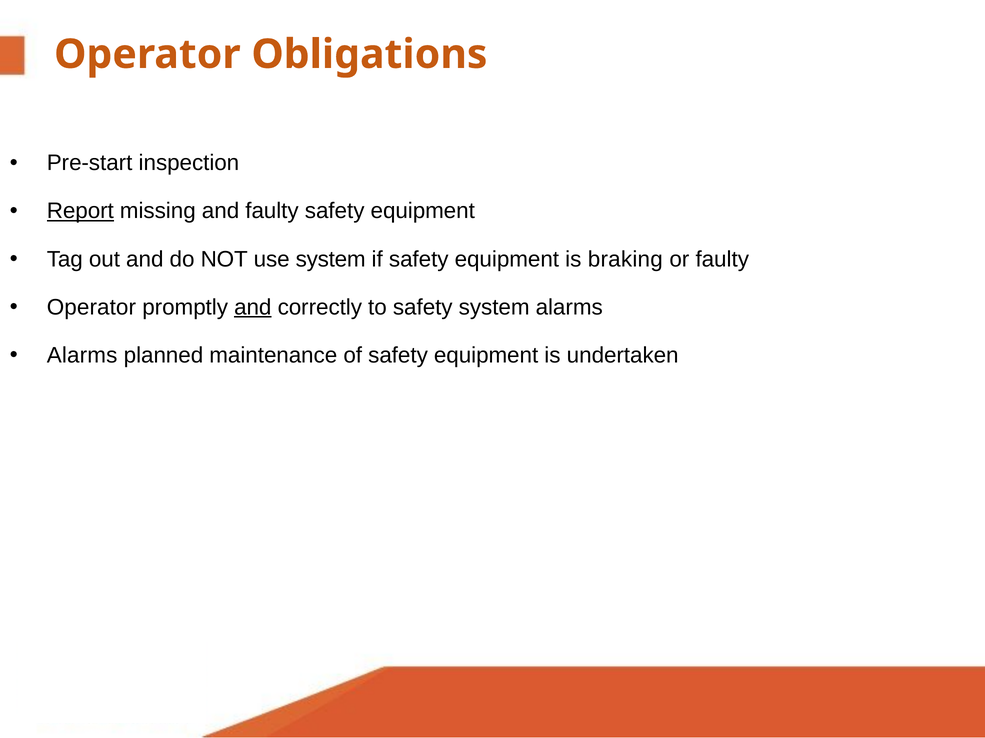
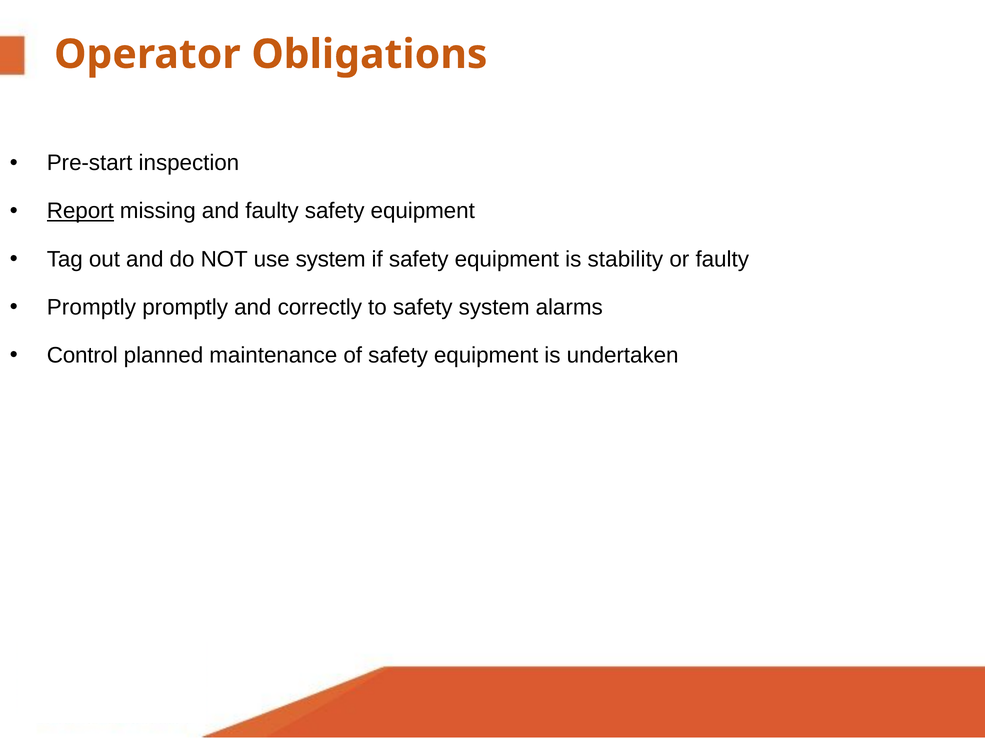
braking: braking -> stability (625, 259)
Operator: Operator -> Promptly (91, 307)
and underline: present -> none (253, 307)
Alarms: Alarms -> Control (82, 356)
